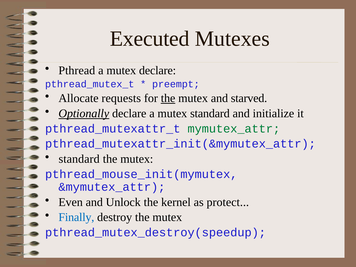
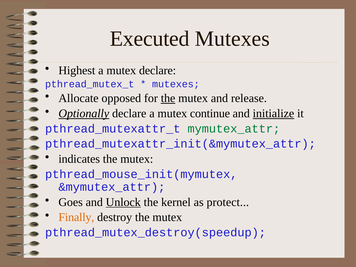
Pthread: Pthread -> Highest (77, 70)
preempt: preempt -> mutexes (176, 84)
requests: requests -> opposed (121, 98)
starved: starved -> release (249, 98)
mutex standard: standard -> continue (210, 113)
initialize underline: none -> present (273, 113)
standard: standard -> indicates (79, 159)
Even: Even -> Goes (71, 202)
Unlock underline: none -> present (123, 202)
Finally colour: blue -> orange (76, 217)
